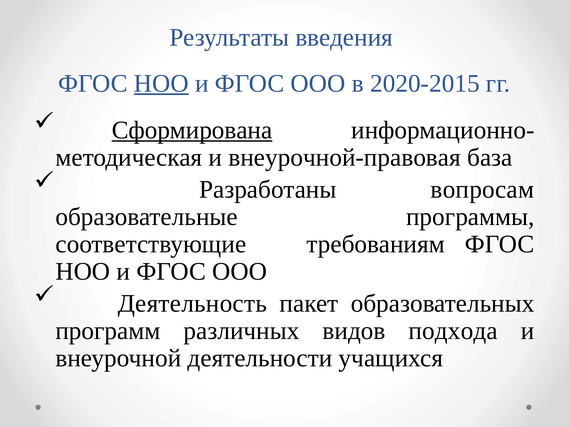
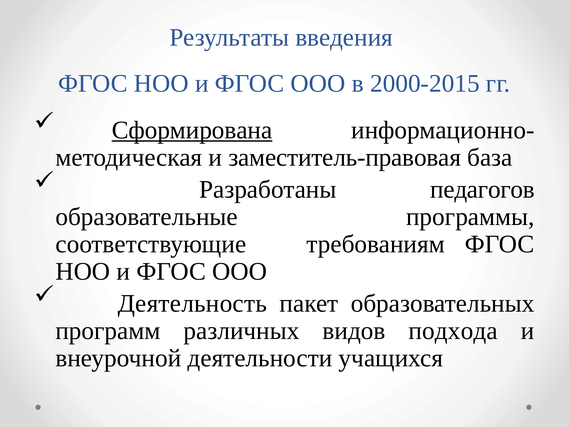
НОО underline: present -> none (161, 83)
2020-2015: 2020-2015 -> 2000-2015 (425, 83)
внеурочной-правовая: внеурочной-правовая -> заместитель-правовая (345, 157)
вопросам: вопросам -> педагогов (483, 189)
